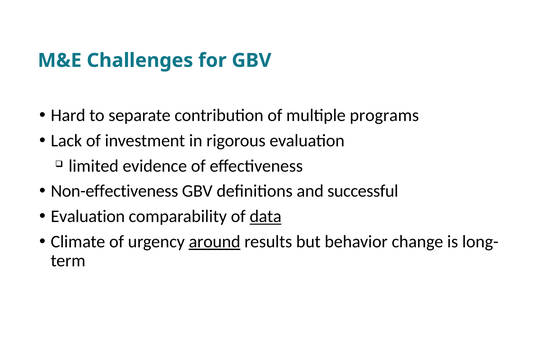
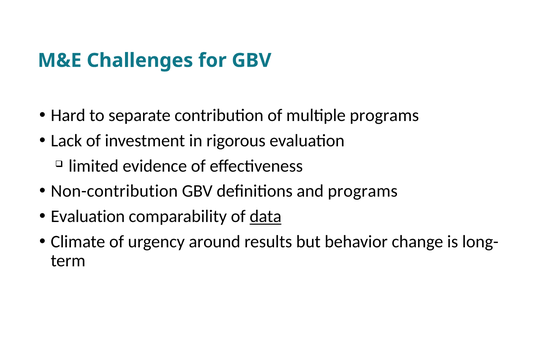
Non-effectiveness: Non-effectiveness -> Non-contribution (114, 192)
and successful: successful -> programs (363, 192)
around underline: present -> none (215, 242)
